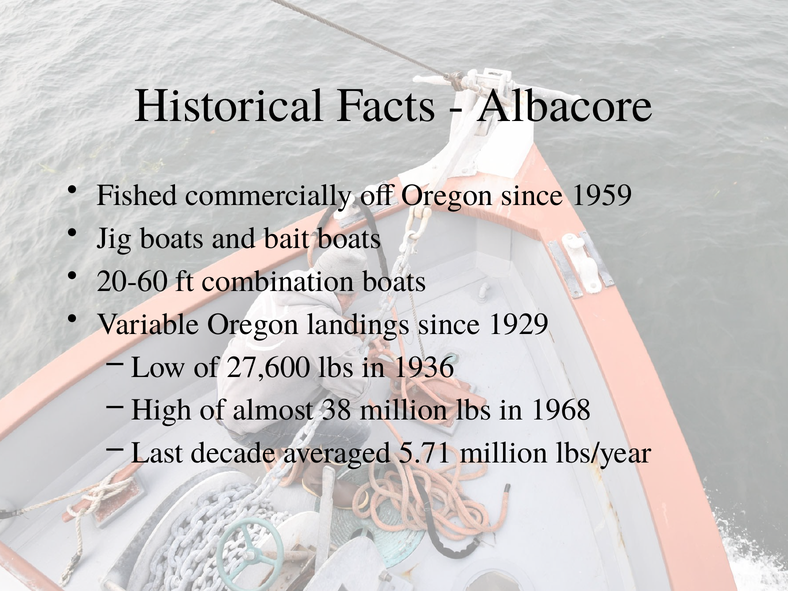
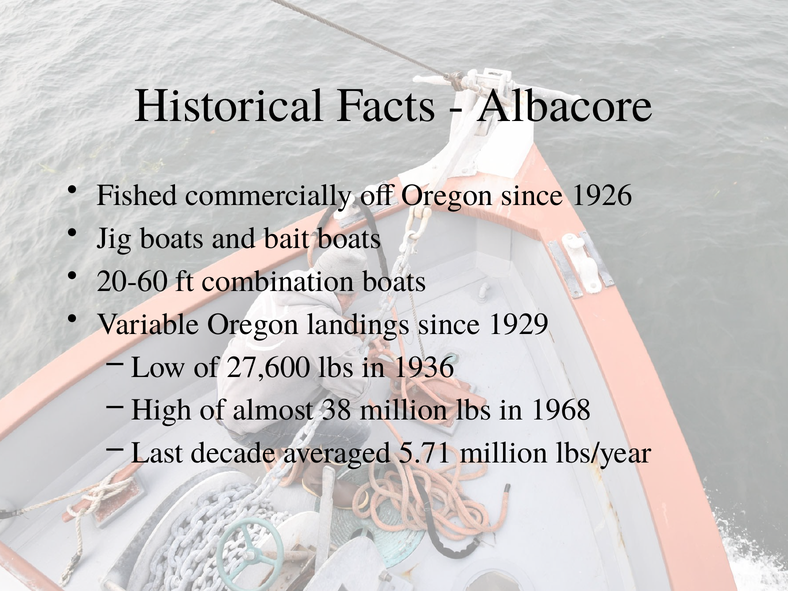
1959: 1959 -> 1926 (602, 195)
